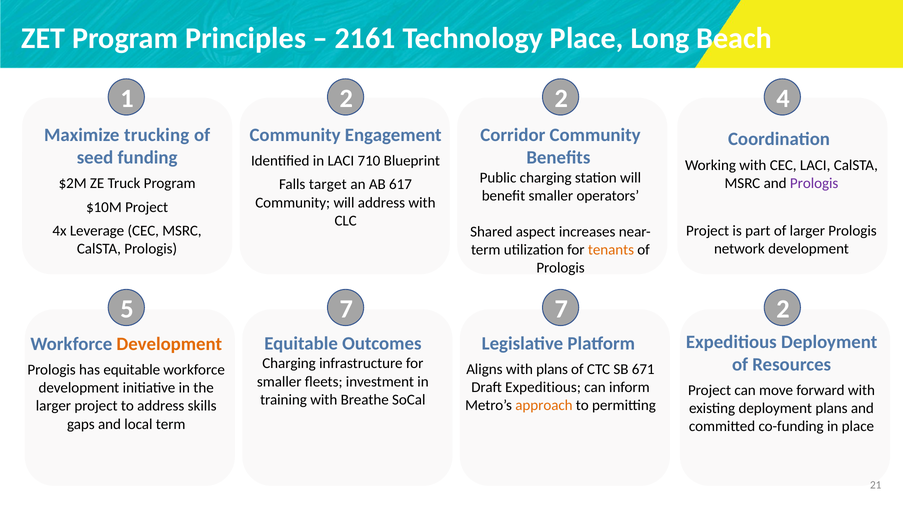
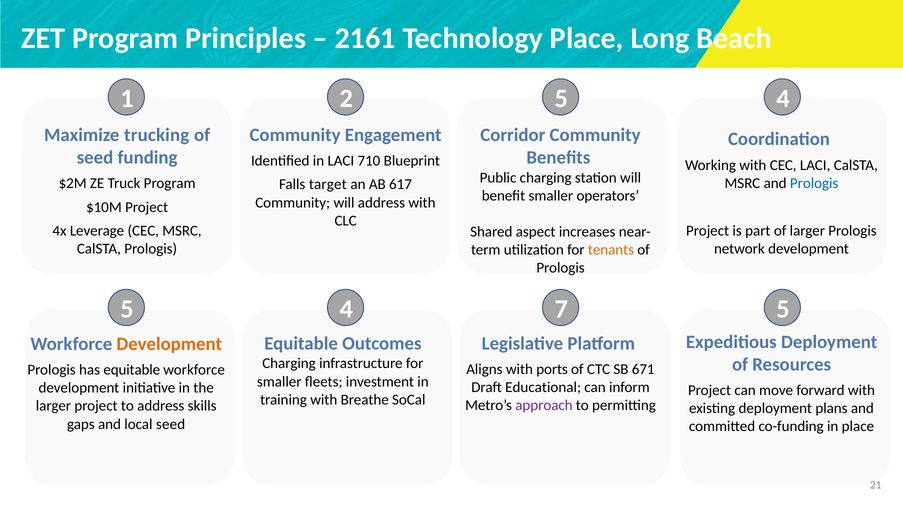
2 2: 2 -> 5 (561, 99)
Prologis colour: purple -> blue (814, 183)
7: 7 -> 4 (346, 309)
7 2: 2 -> 5 (783, 309)
with plans: plans -> ports (552, 369)
Draft Expeditious: Expeditious -> Educational (543, 387)
approach colour: orange -> purple (544, 405)
local term: term -> seed (171, 424)
